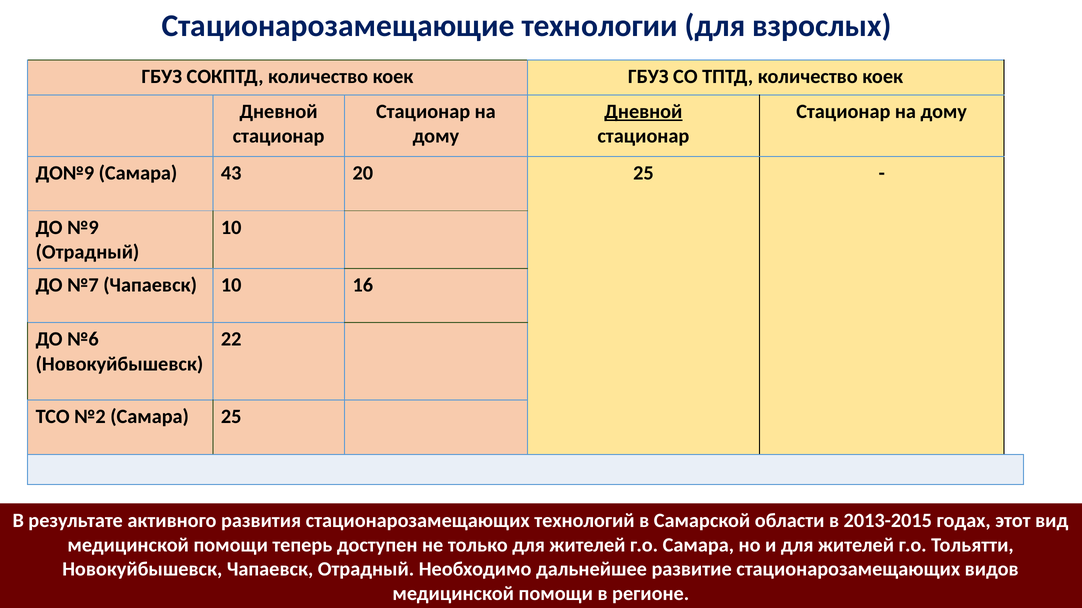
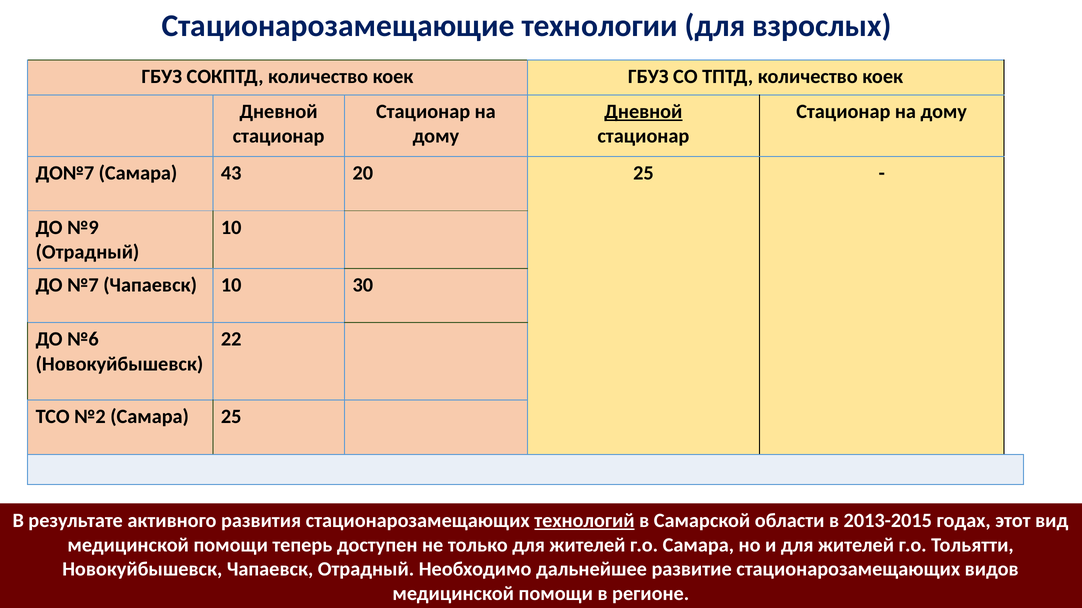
ДО№9: ДО№9 -> ДО№7 (65, 173)
16: 16 -> 30 (363, 285)
технологий underline: none -> present (584, 521)
